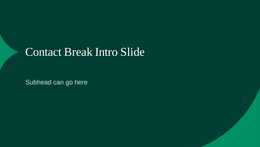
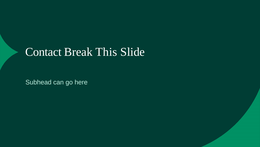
Intro: Intro -> This (106, 52)
